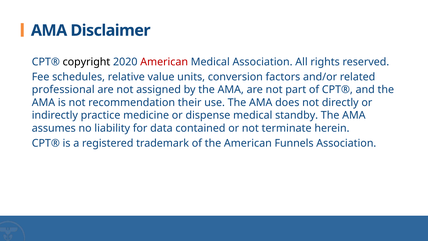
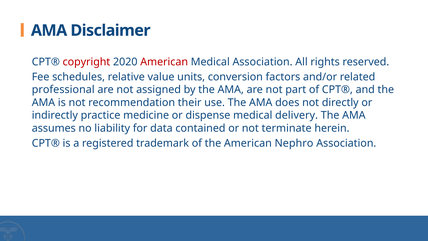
copyright colour: black -> red (86, 62)
standby: standby -> delivery (297, 115)
Funnels: Funnels -> Nephro (294, 143)
